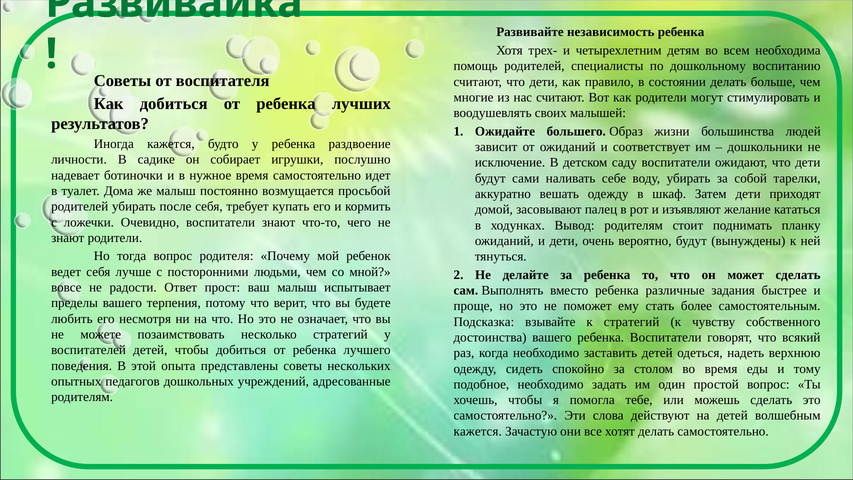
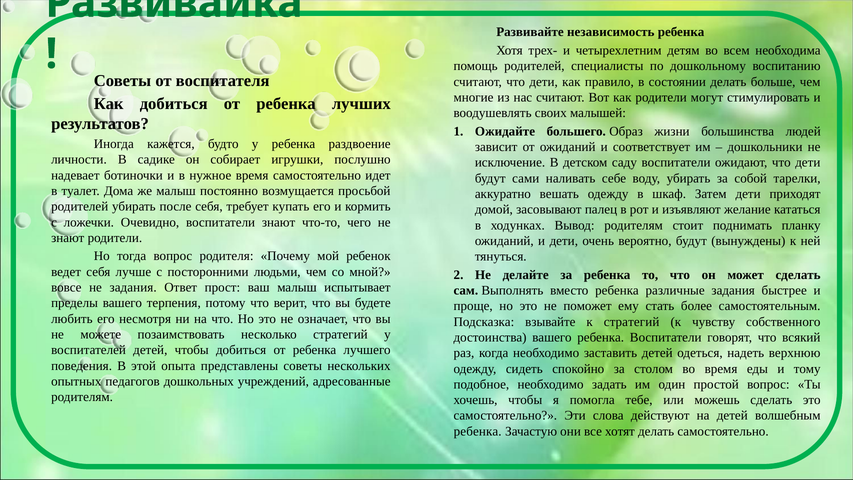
не радости: радости -> задания (133, 287)
кажется: кажется -> ребенка (478, 431)
